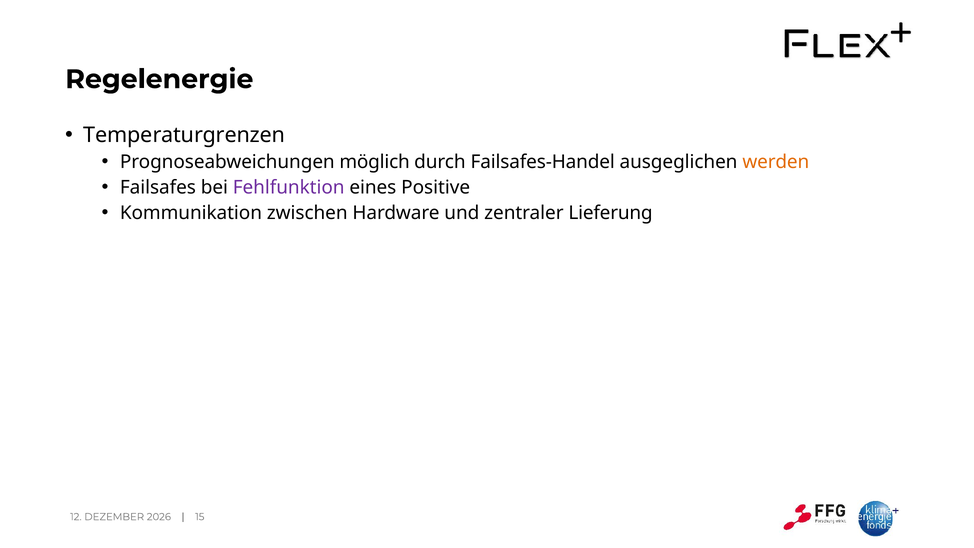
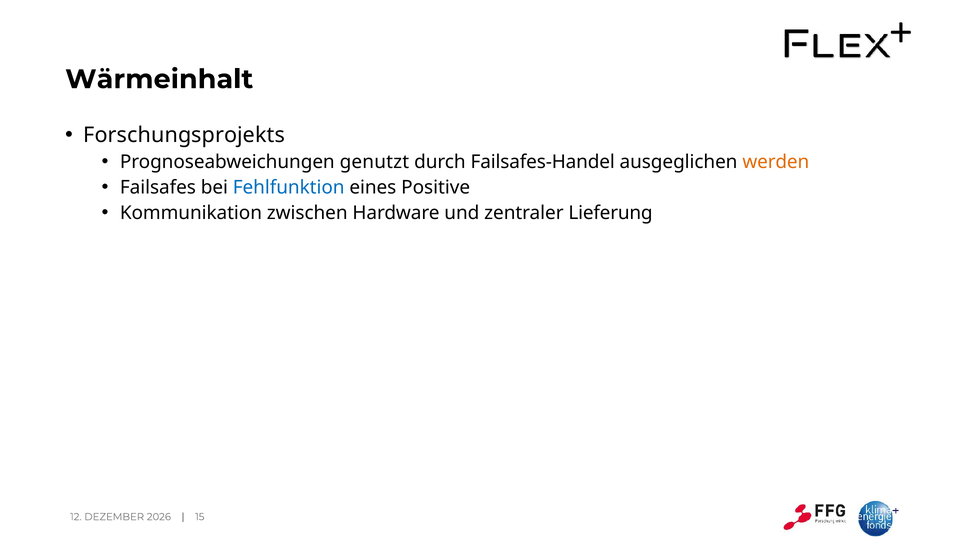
Regelenergie: Regelenergie -> Wärmeinhalt (159, 79)
Temperaturgrenzen: Temperaturgrenzen -> Forschungsprojekts (184, 135)
möglich: möglich -> genutzt (374, 162)
Fehlfunktion colour: purple -> blue (289, 187)
